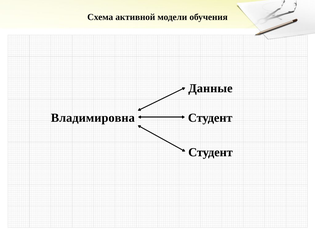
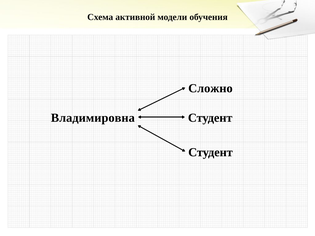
Данные: Данные -> Сложно (210, 88)
